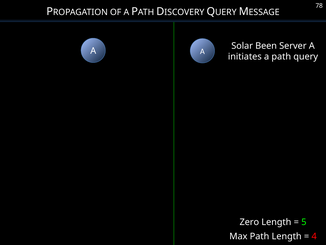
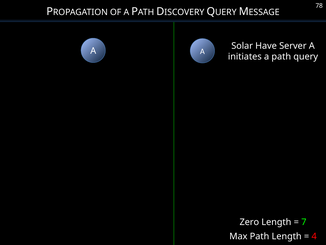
Been: Been -> Have (266, 46)
5: 5 -> 7 (304, 222)
